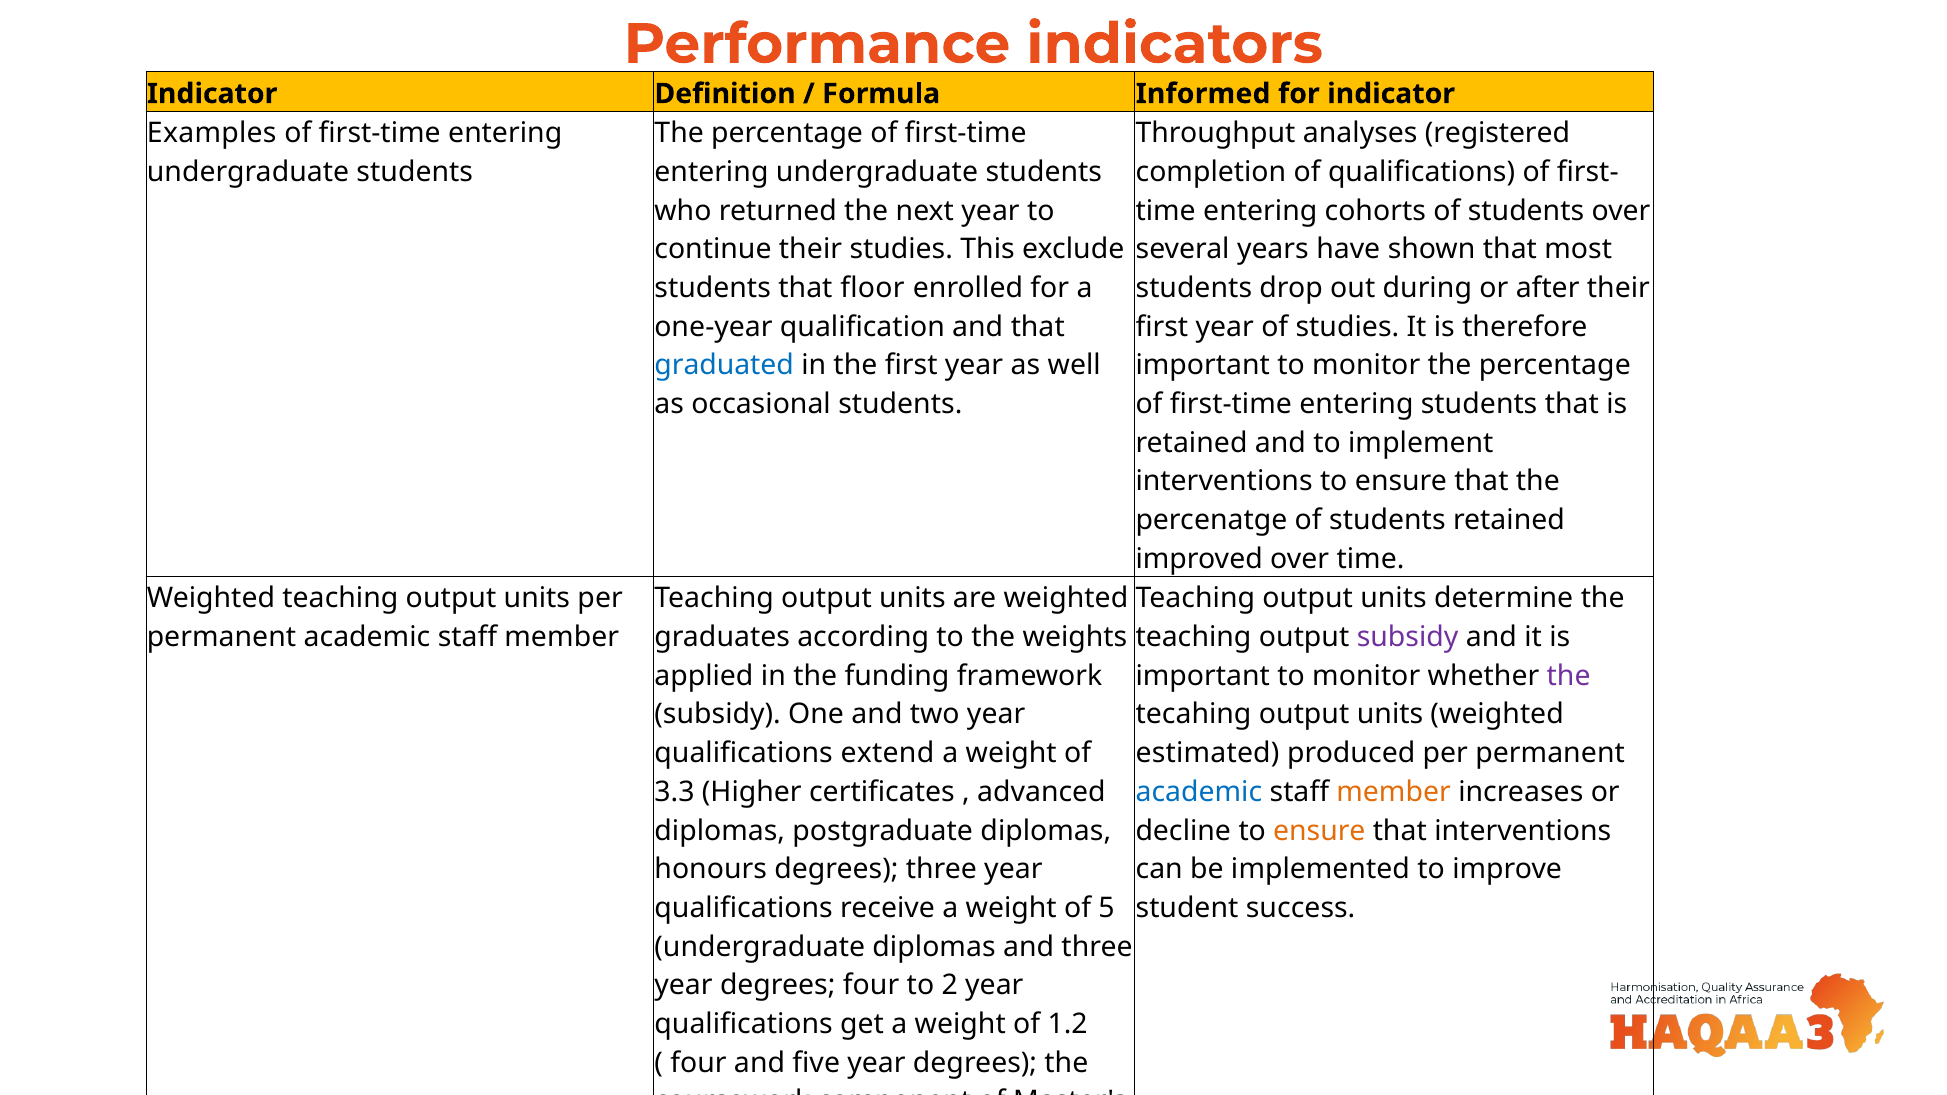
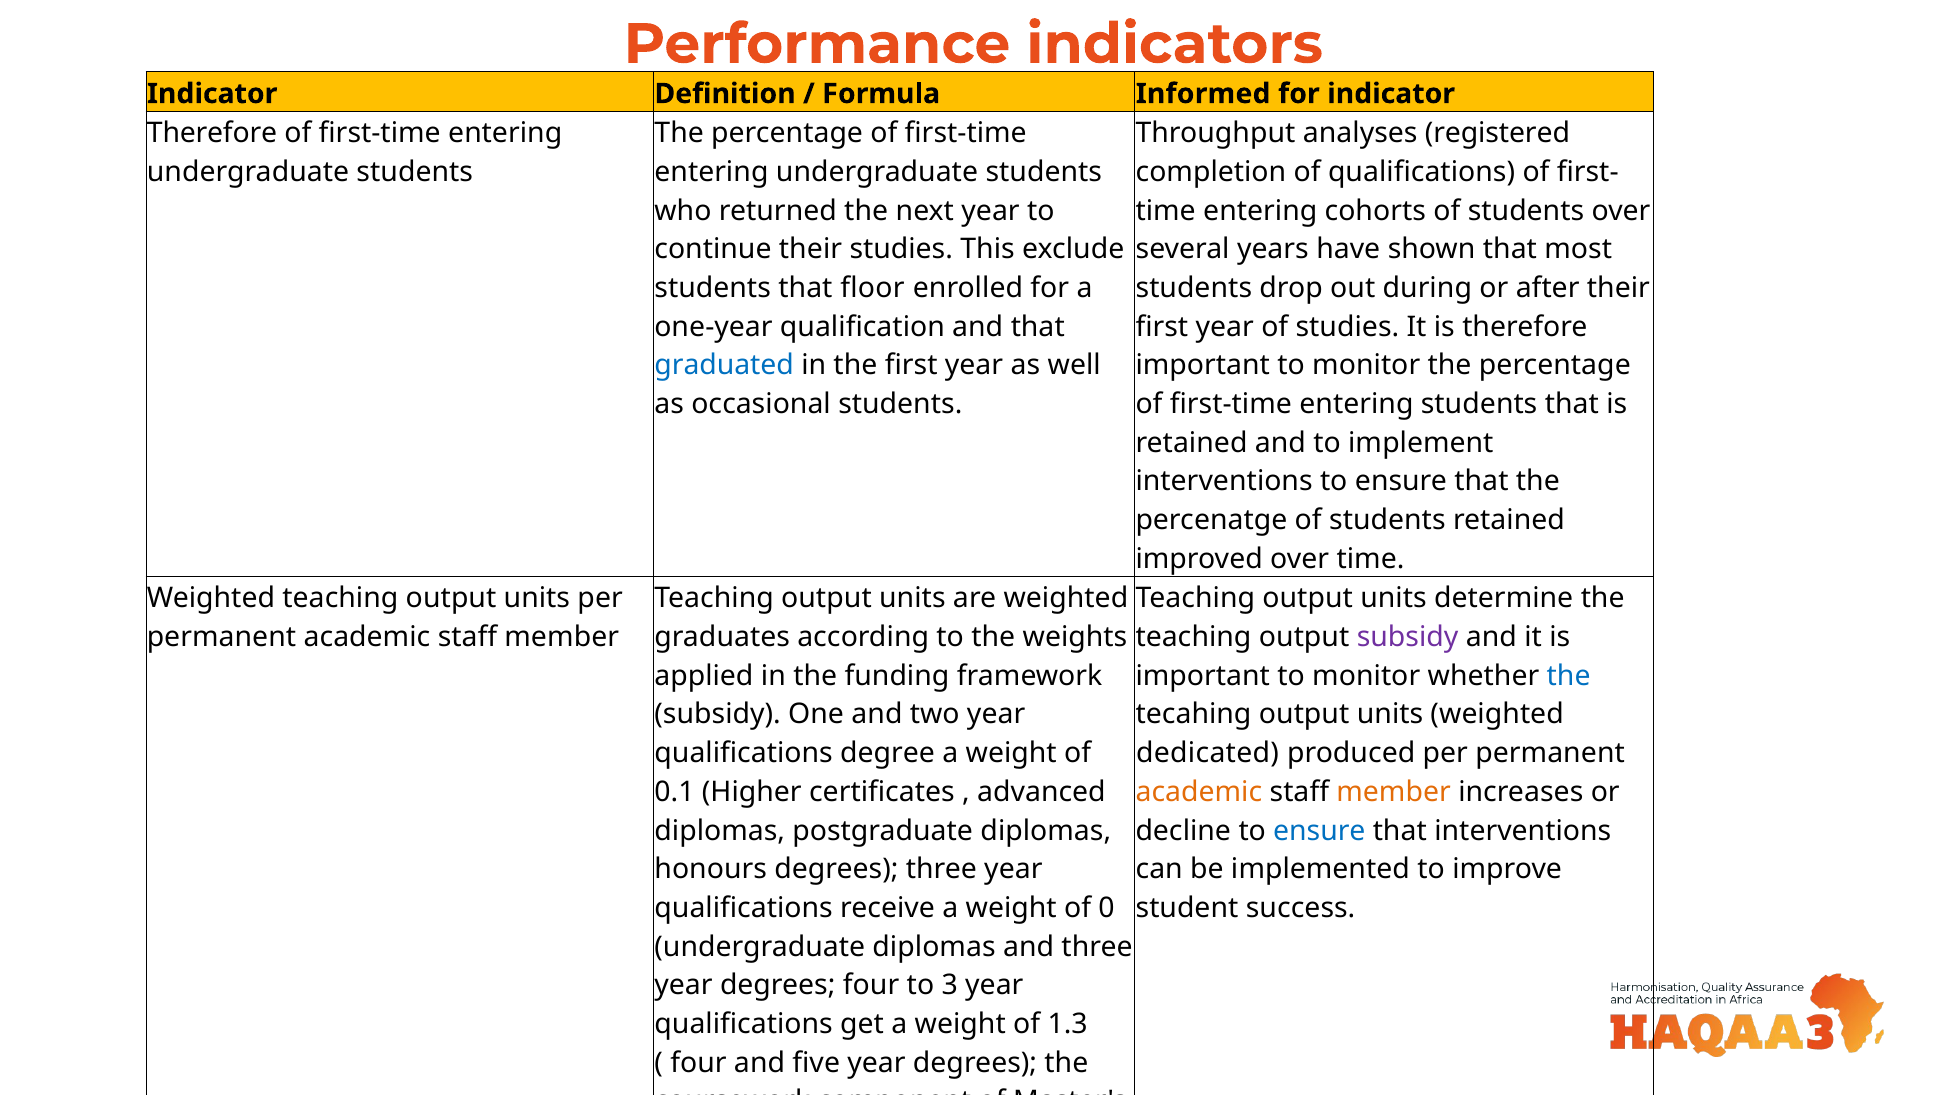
Examples: Examples -> Therefore (212, 133)
the colour: purple -> blue (1569, 676)
extend: extend -> degree (888, 753)
estimated: estimated -> dedicated (1208, 753)
3.3: 3.3 -> 0.1 (675, 792)
academic colour: blue -> orange (1199, 792)
ensure colour: orange -> blue (1319, 831)
5: 5 -> 0 (1107, 908)
to 2: 2 -> 3 (950, 986)
1.2: 1.2 -> 1.3 (1068, 1024)
